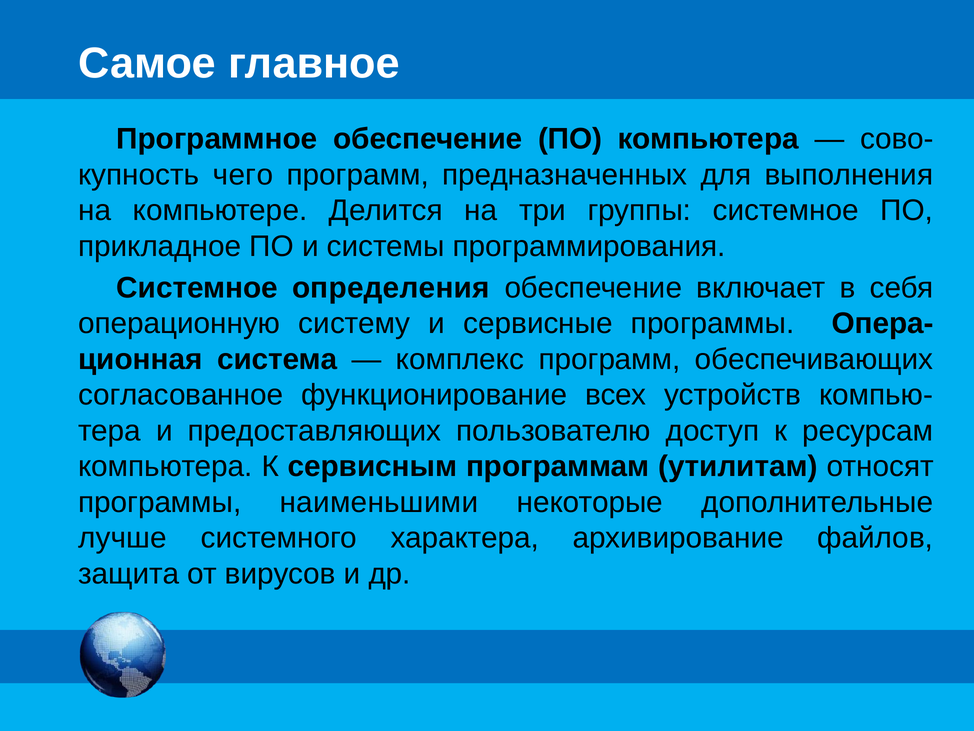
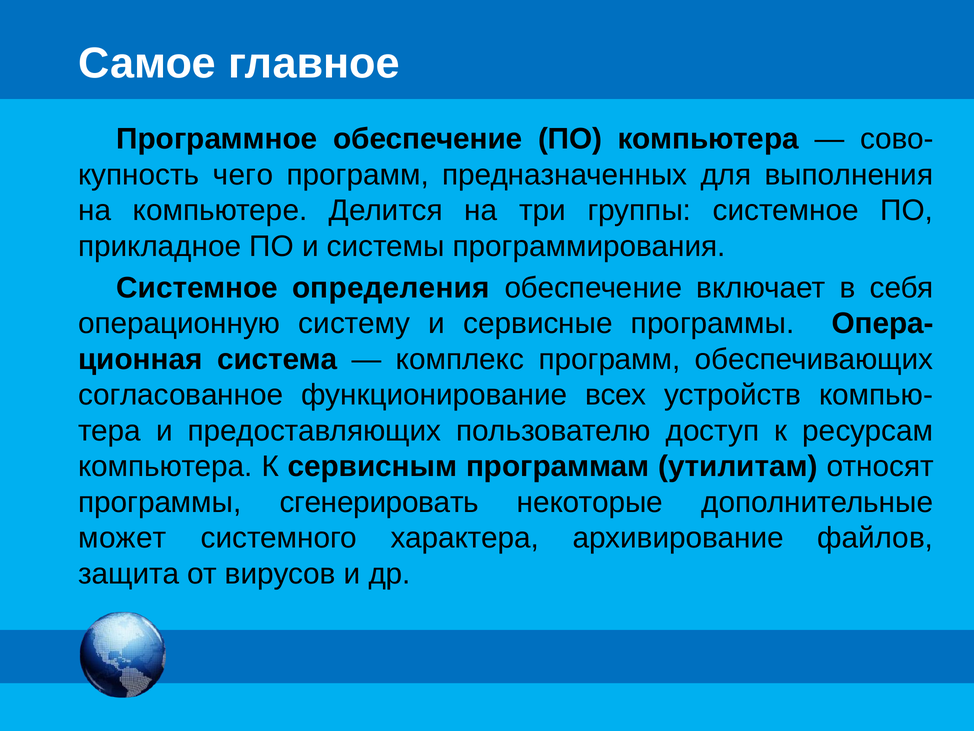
наименьшими: наименьшими -> сгенерировать (379, 502)
лучше: лучше -> может (122, 538)
